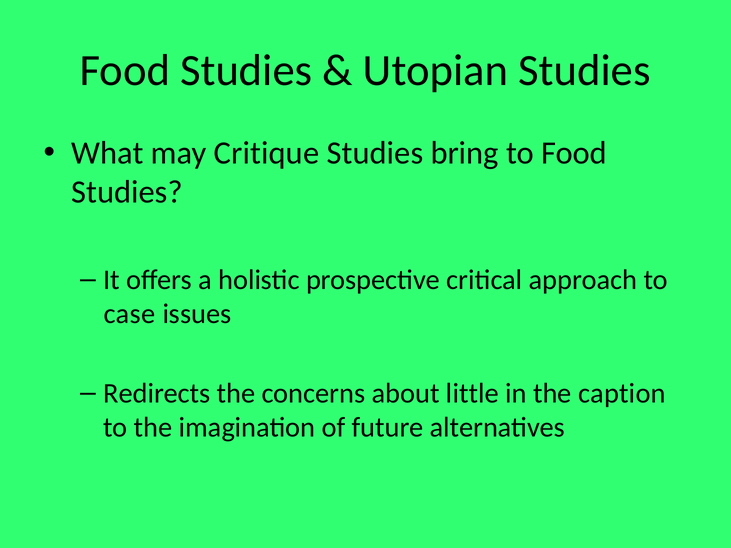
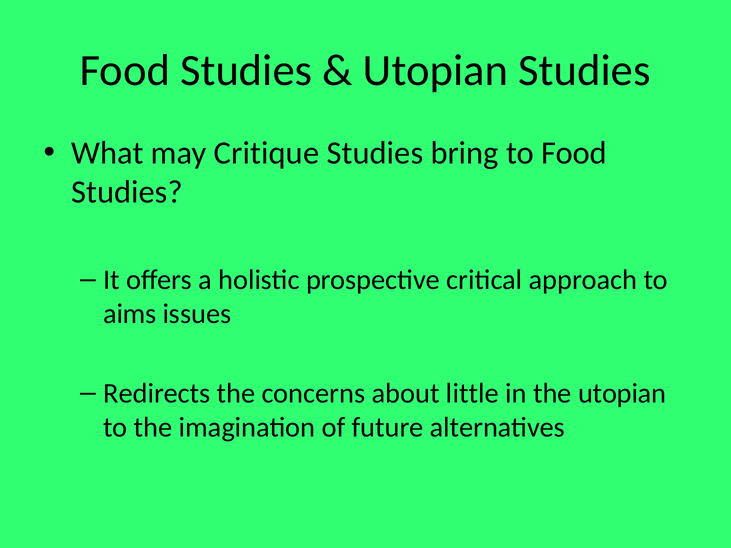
case: case -> aims (130, 314)
the caption: caption -> utopian (622, 394)
